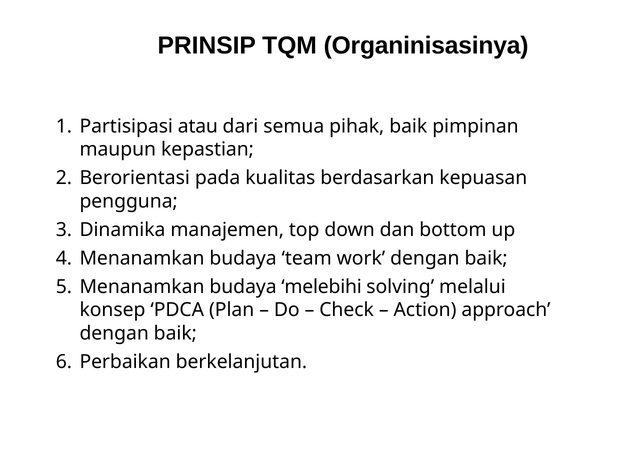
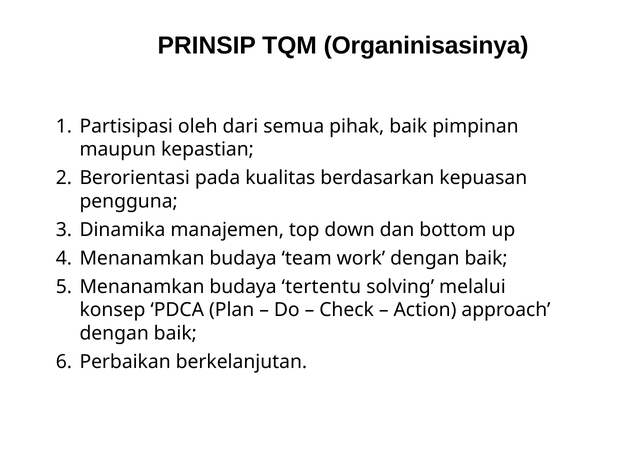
atau: atau -> oleh (198, 126)
melebihi: melebihi -> tertentu (321, 287)
